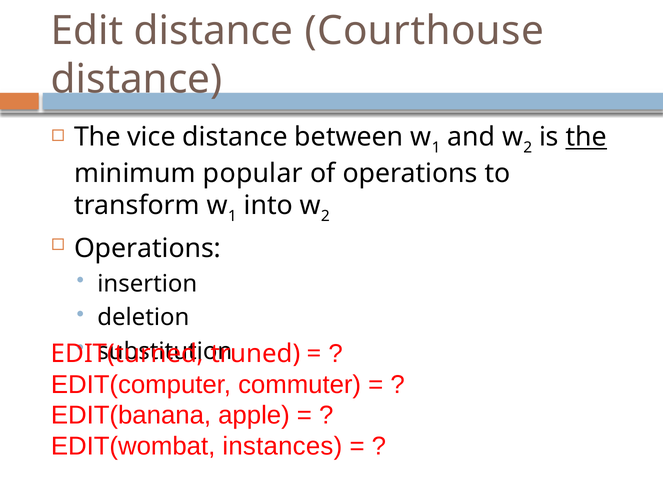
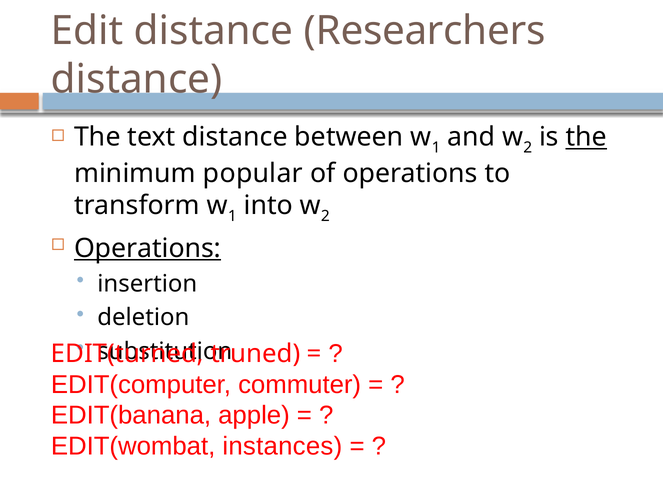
Courthouse: Courthouse -> Researchers (425, 31)
vice: vice -> text (152, 137)
Operations underline: none -> present (148, 249)
